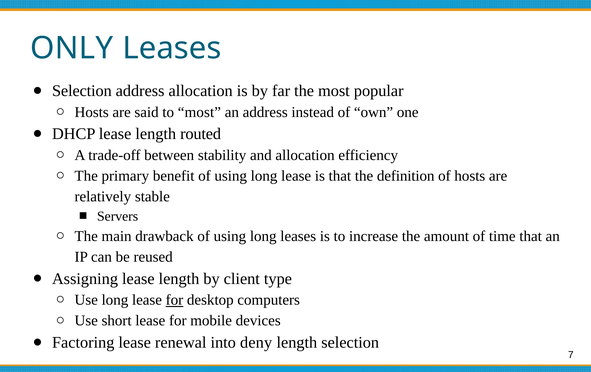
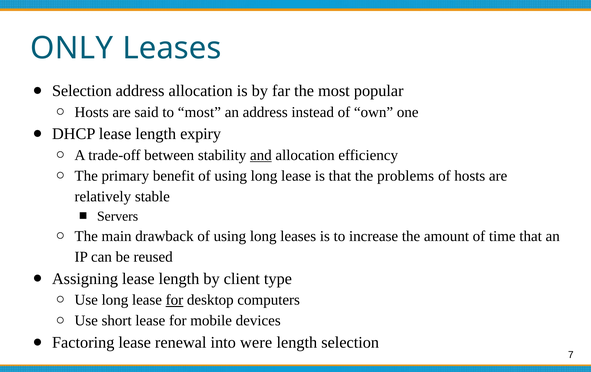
routed: routed -> expiry (201, 134)
and underline: none -> present (261, 155)
definition: definition -> problems (406, 176)
deny: deny -> were (256, 343)
